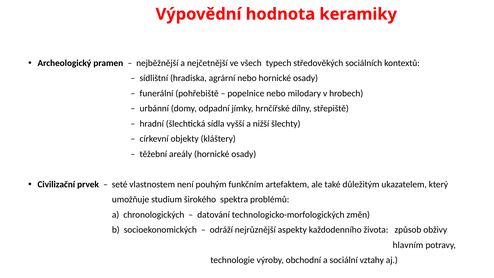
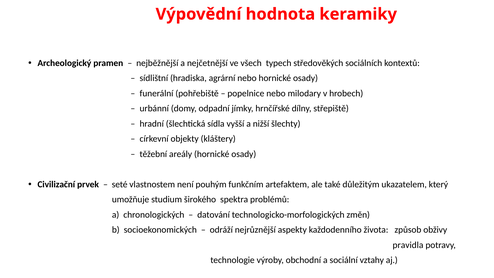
hlavním: hlavním -> pravidla (408, 245)
